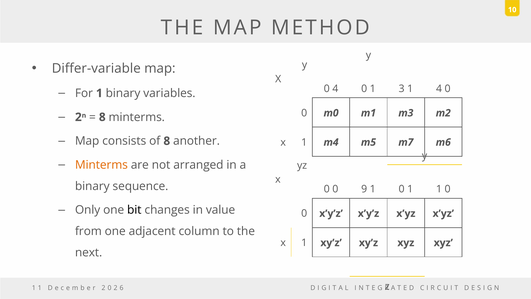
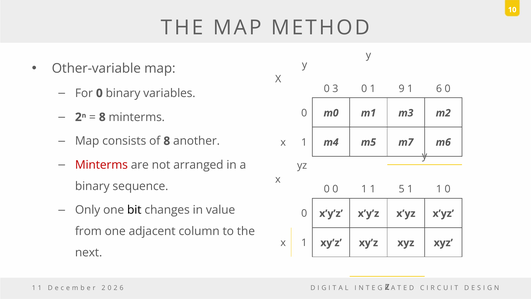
Differ-variable: Differ-variable -> Other-variable (96, 68)
0 4: 4 -> 3 (335, 89)
3: 3 -> 9 (402, 89)
1 4: 4 -> 6 (439, 89)
For 1: 1 -> 0 (99, 93)
Minterms colour: orange -> red (101, 165)
0 0 9: 9 -> 1 (364, 189)
0: 0 -> 5 (402, 189)
